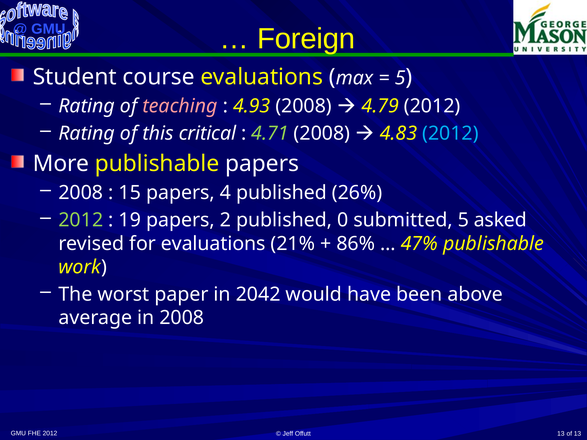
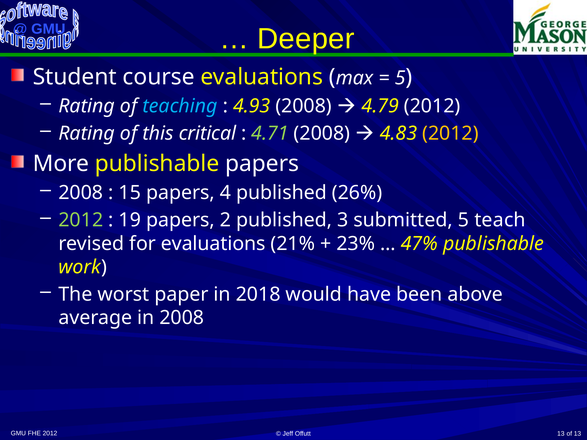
Foreign: Foreign -> Deeper (306, 39)
teaching colour: pink -> light blue (180, 106)
2012 colour: light blue -> yellow (450, 133)
0: 0 -> 3 (343, 220)
asked: asked -> teach (500, 220)
86%: 86% -> 23% (356, 244)
2042: 2042 -> 2018 (258, 295)
